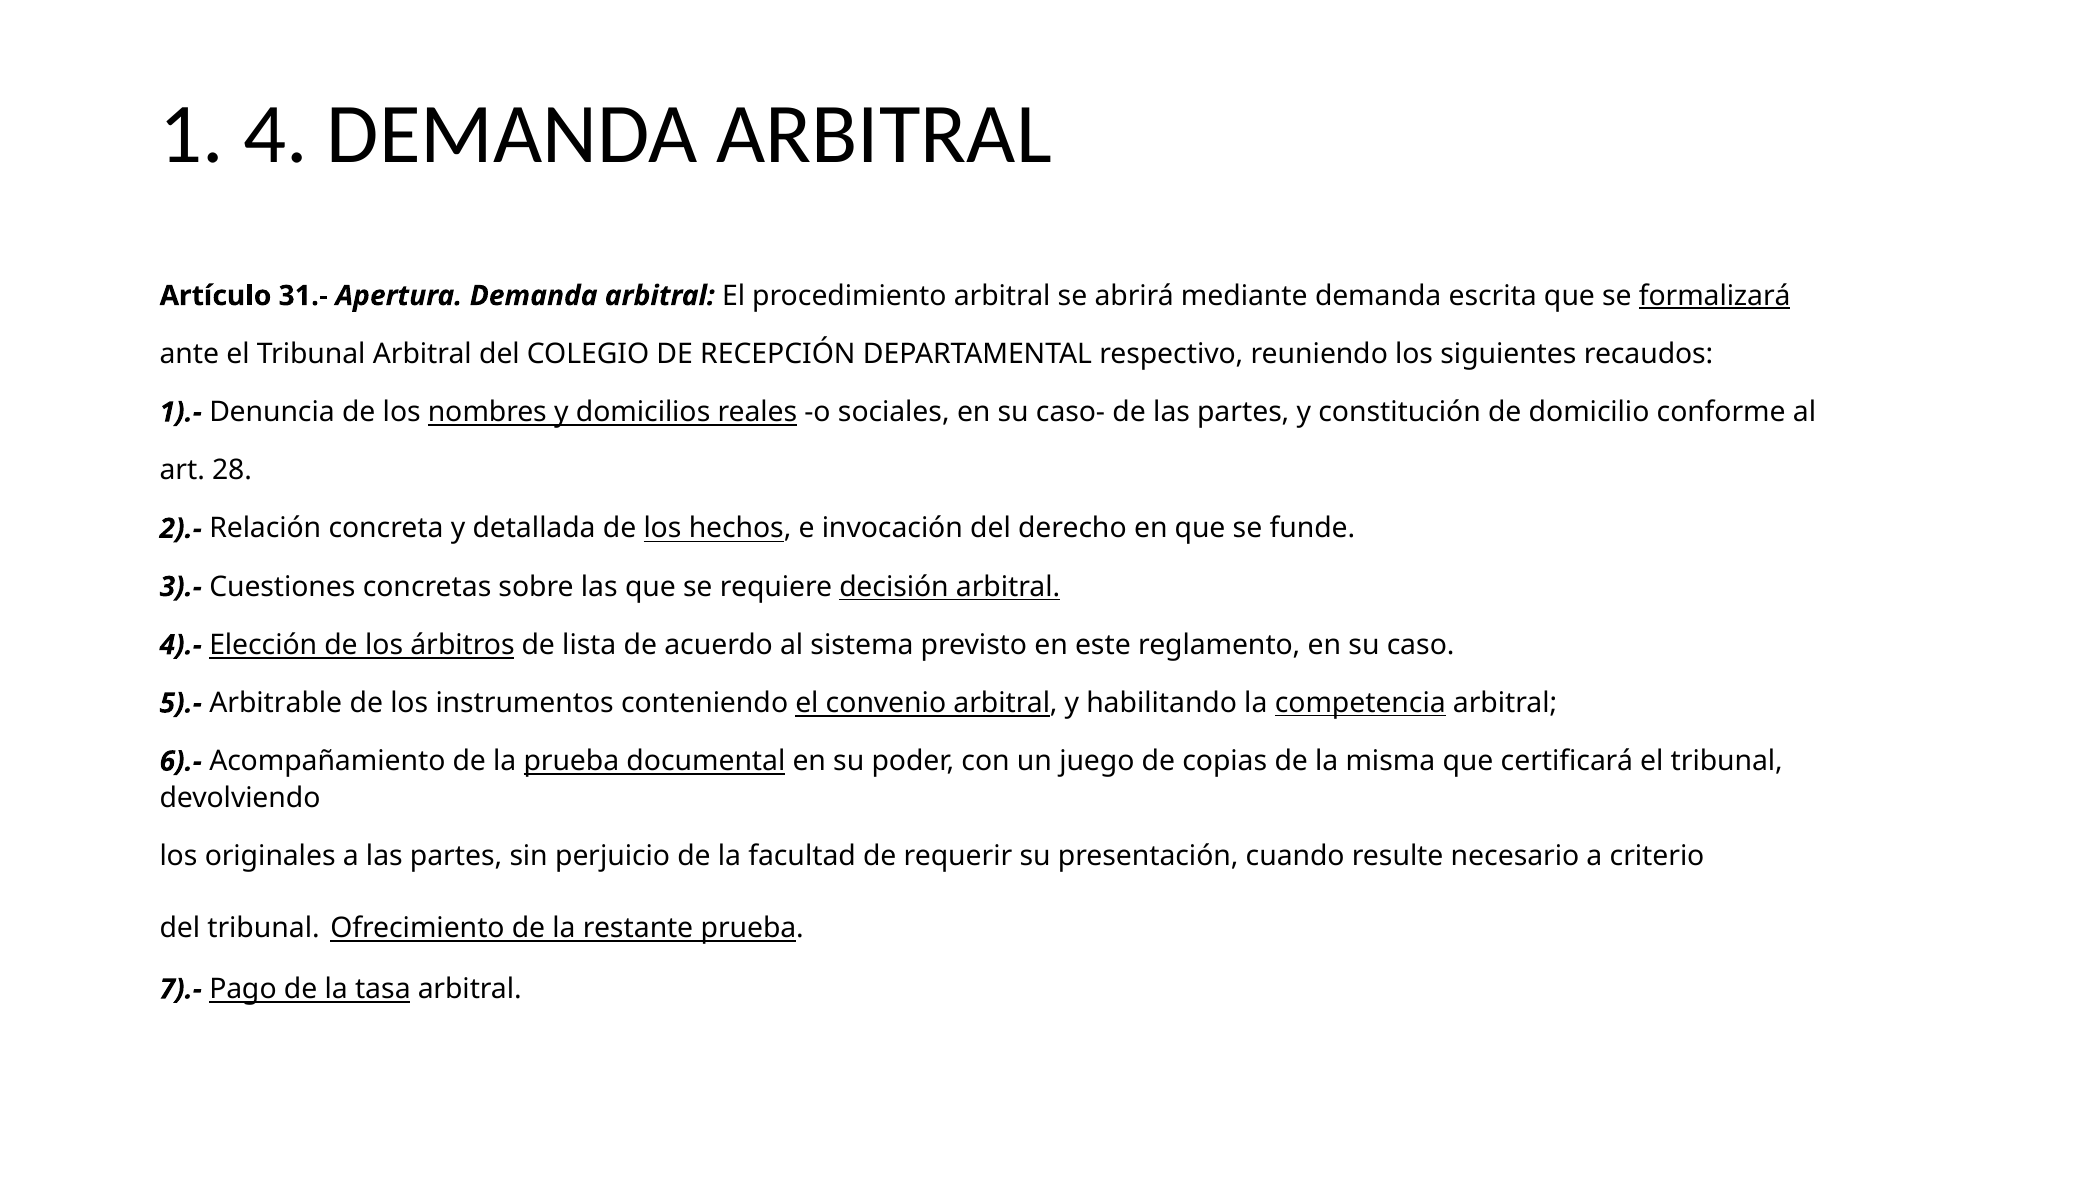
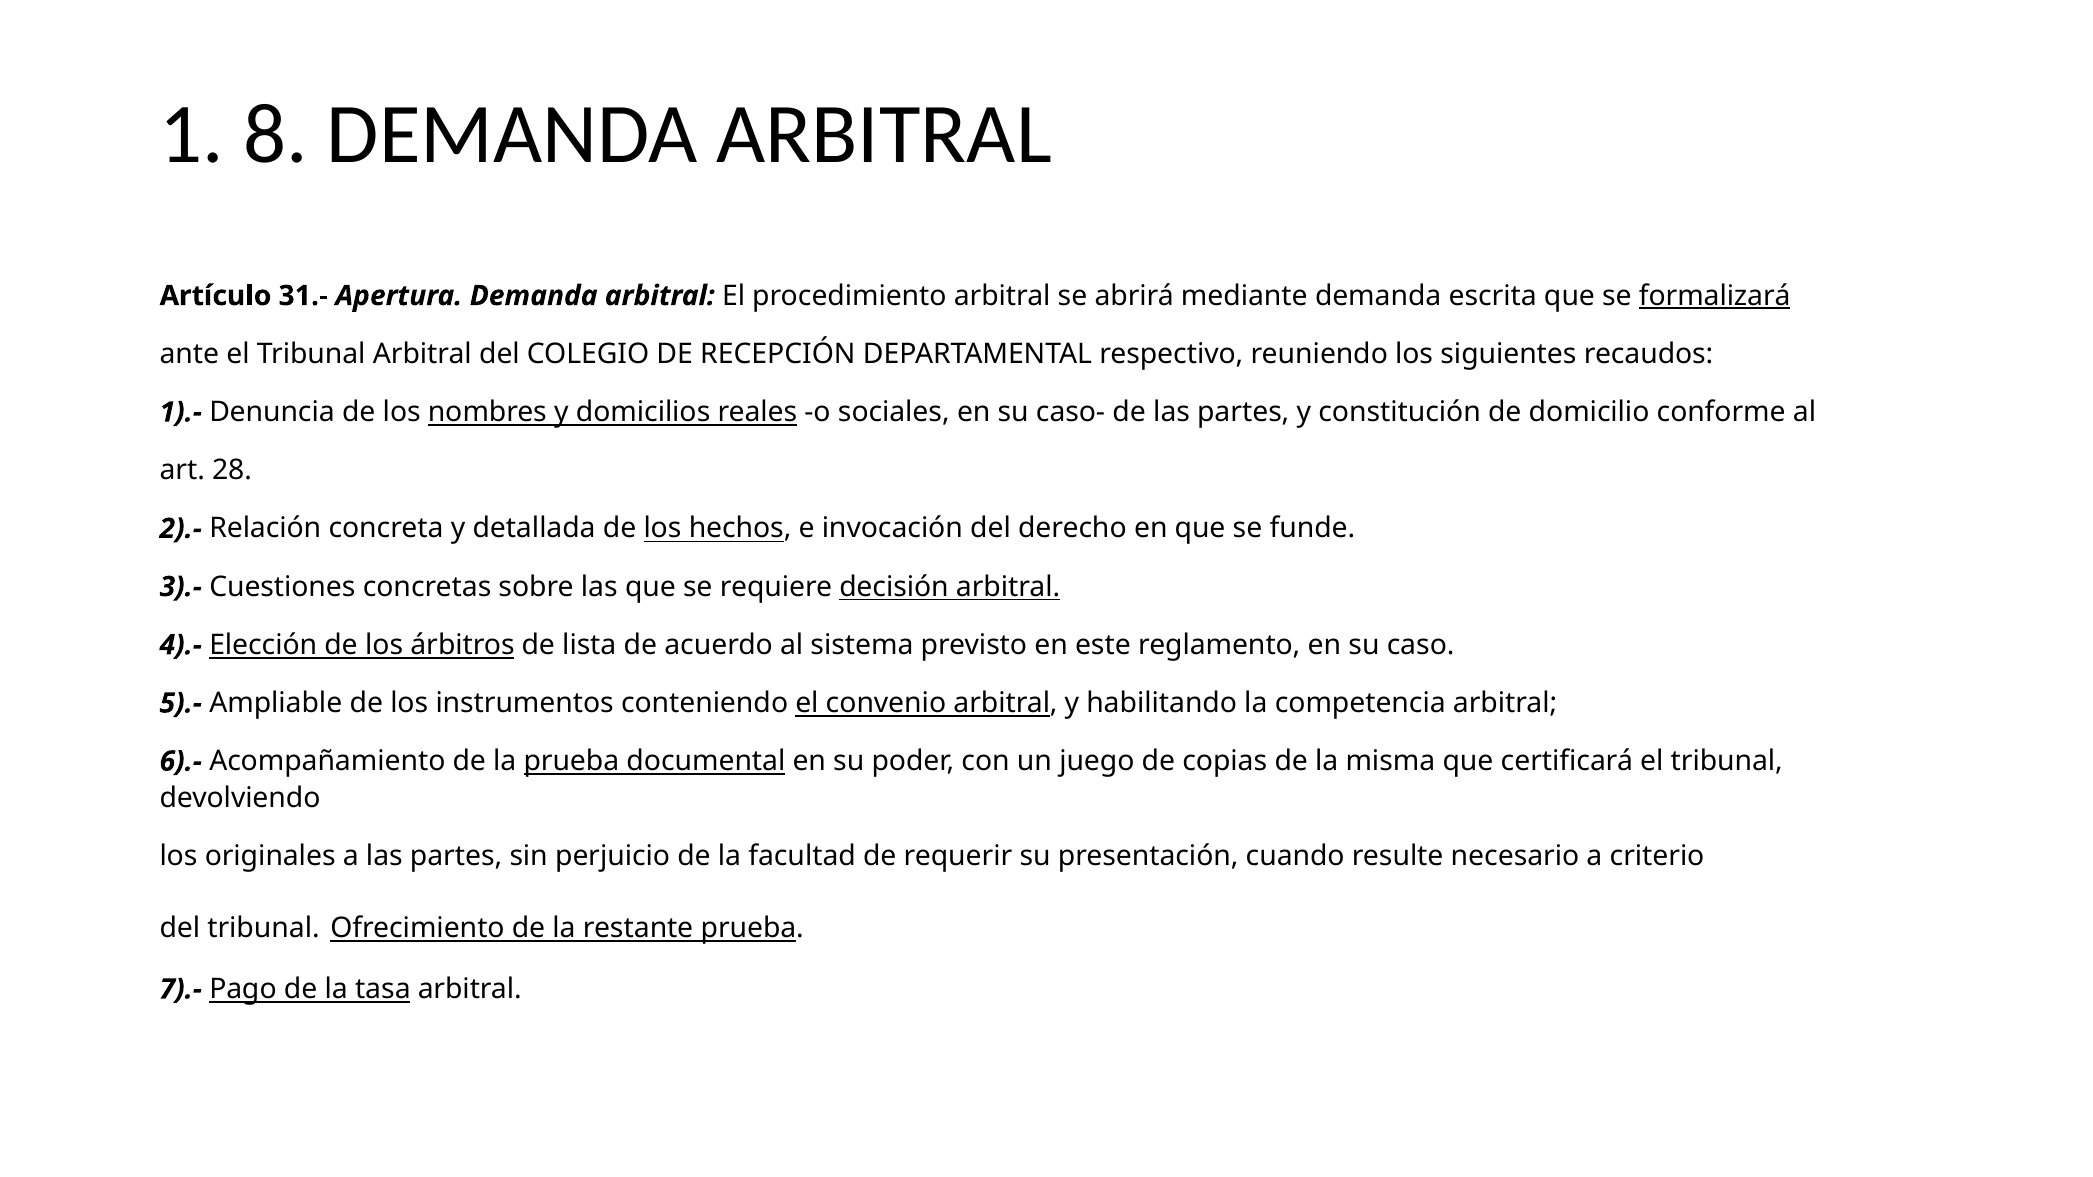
4: 4 -> 8 (275, 135)
Arbitrable: Arbitrable -> Ampliable (276, 703)
competencia underline: present -> none (1360, 703)
